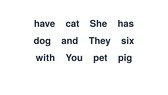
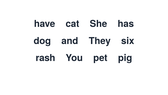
with: with -> rash (46, 58)
